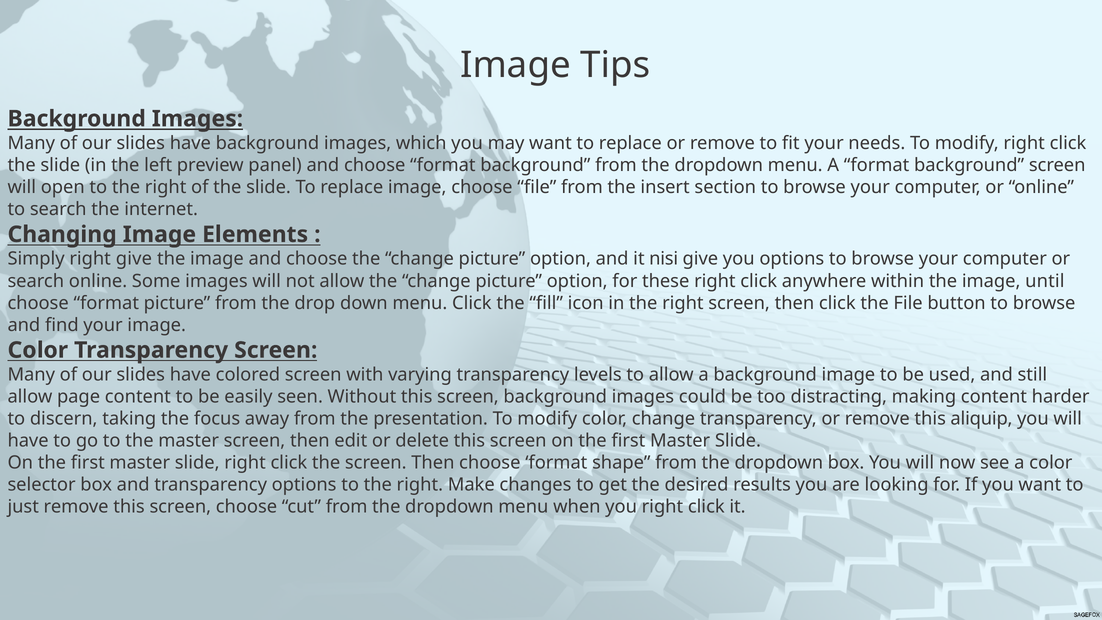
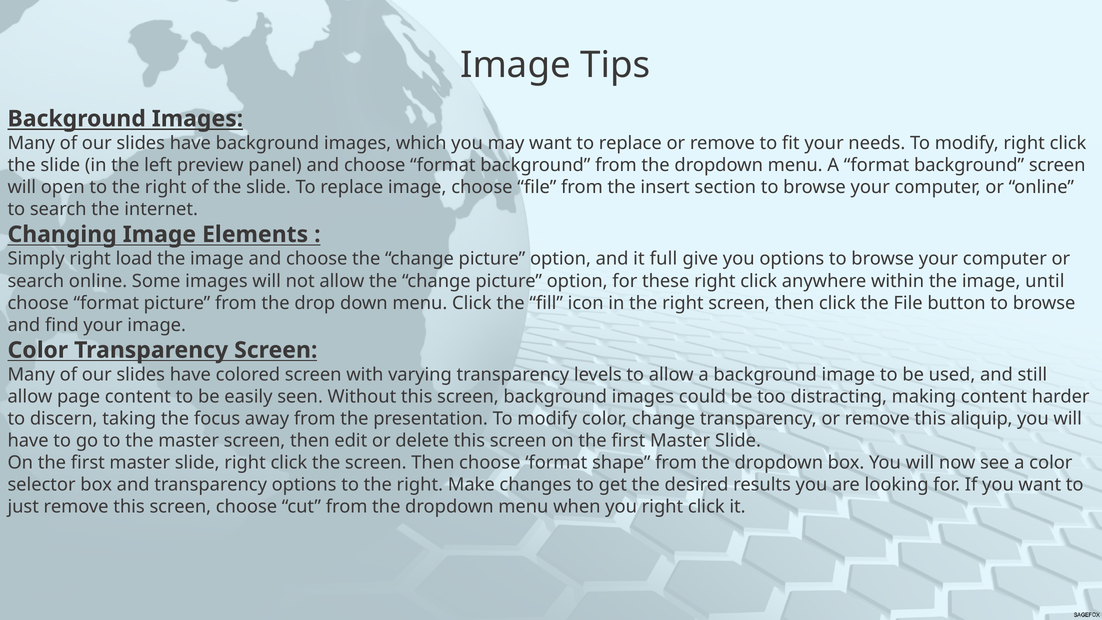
right give: give -> load (134, 259)
nisi: nisi -> full (663, 259)
